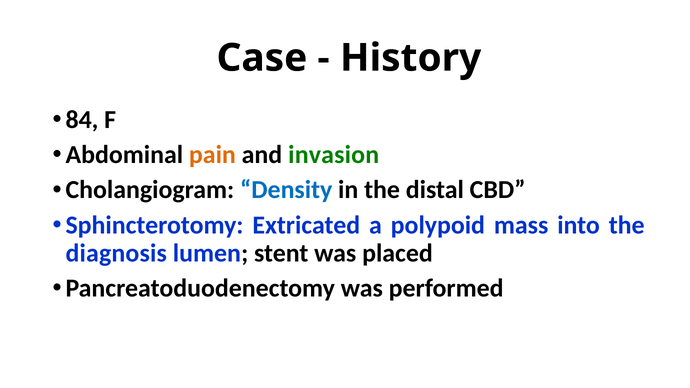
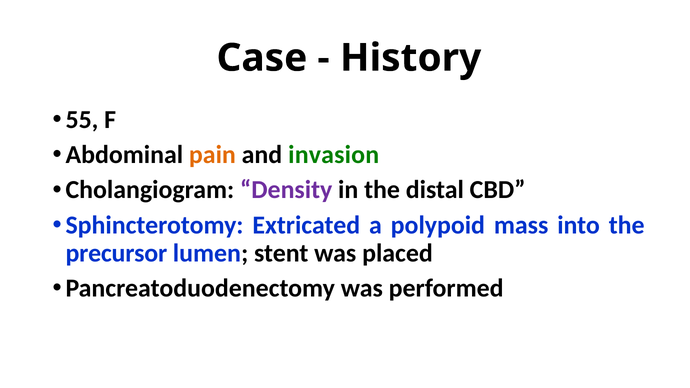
84: 84 -> 55 (82, 120)
Density colour: blue -> purple (286, 190)
diagnosis: diagnosis -> precursor (116, 253)
